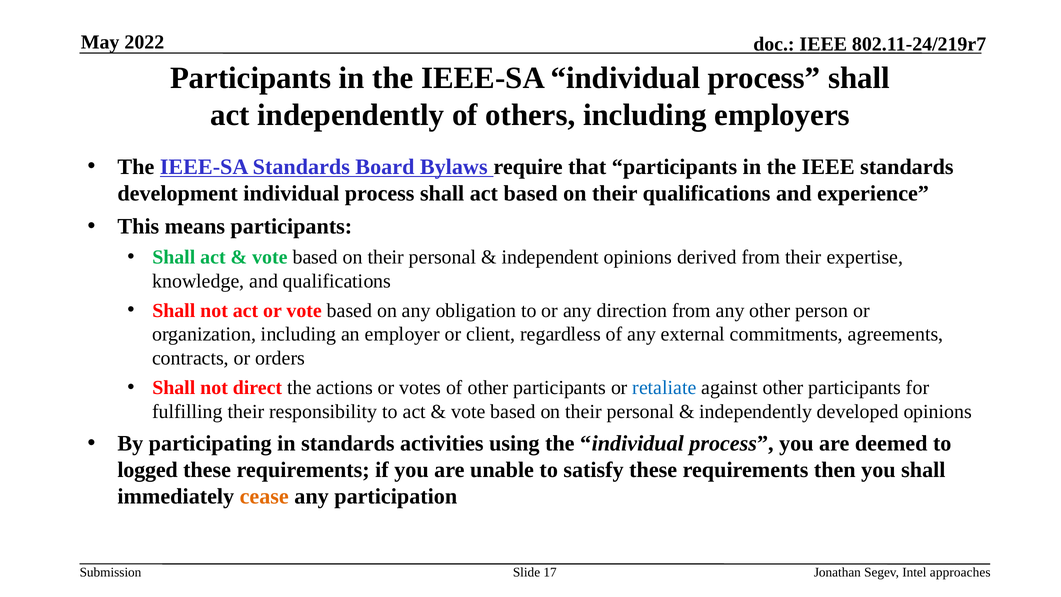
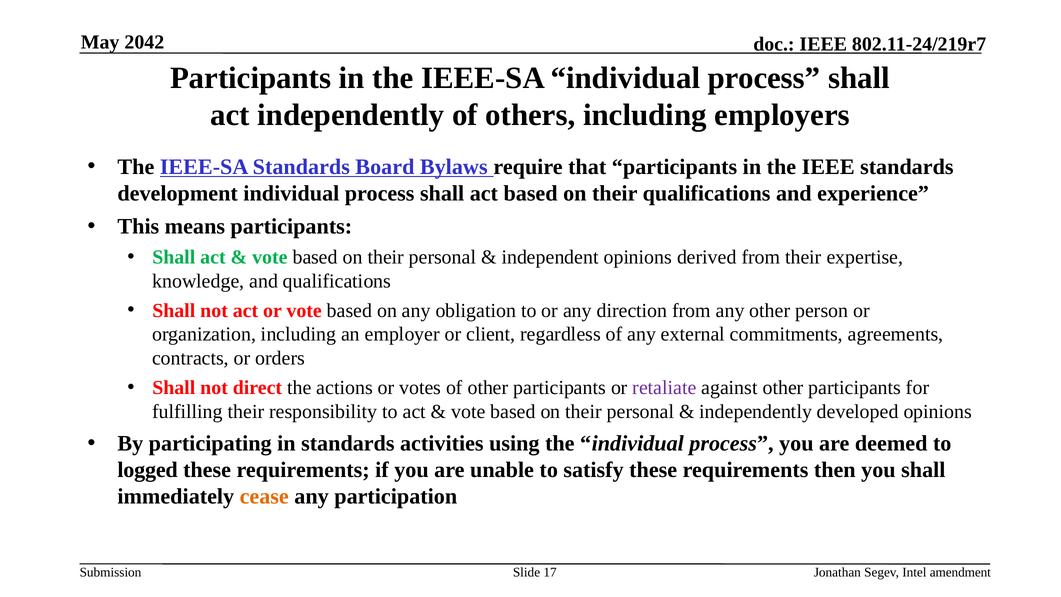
2022: 2022 -> 2042 (144, 42)
retaliate colour: blue -> purple (664, 387)
approaches: approaches -> amendment (960, 572)
